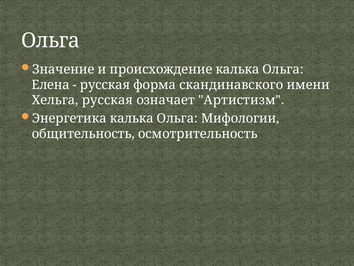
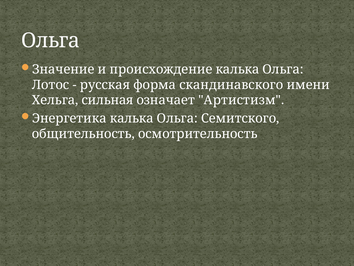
Елена: Елена -> Лотос (51, 85)
Хельга русская: русская -> сильная (108, 100)
Мифологии: Мифологии -> Семитского (240, 118)
